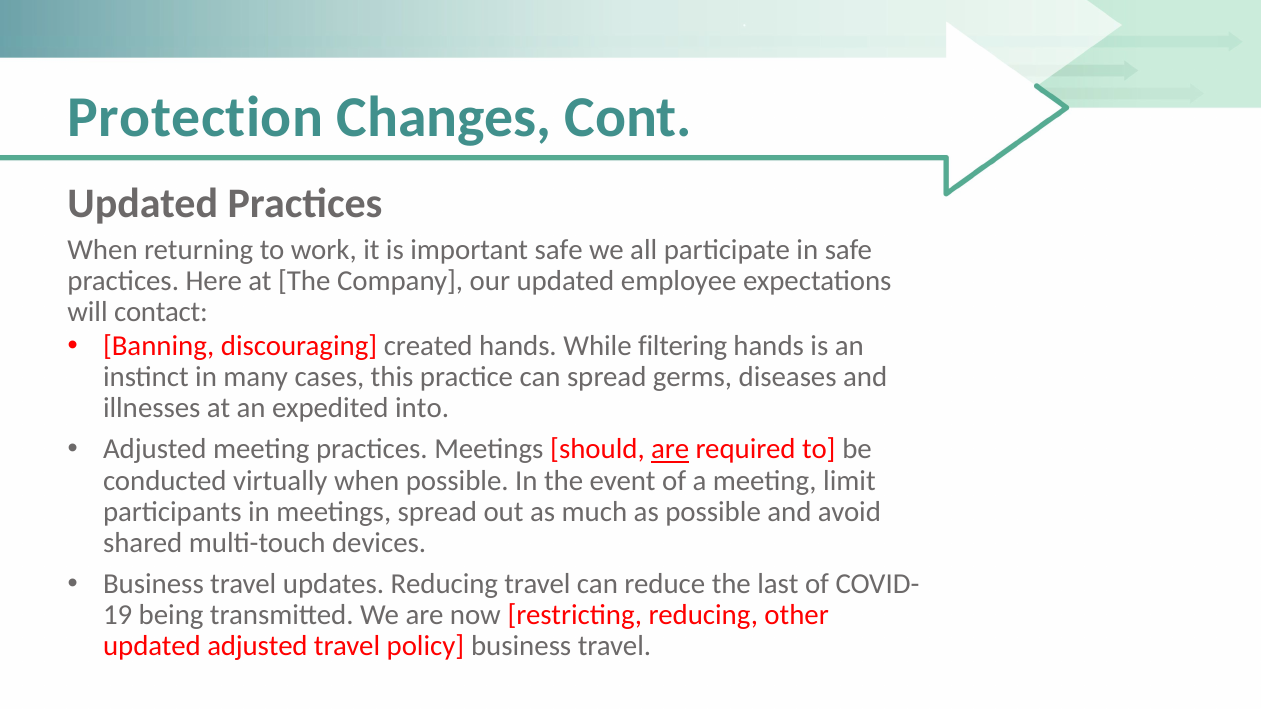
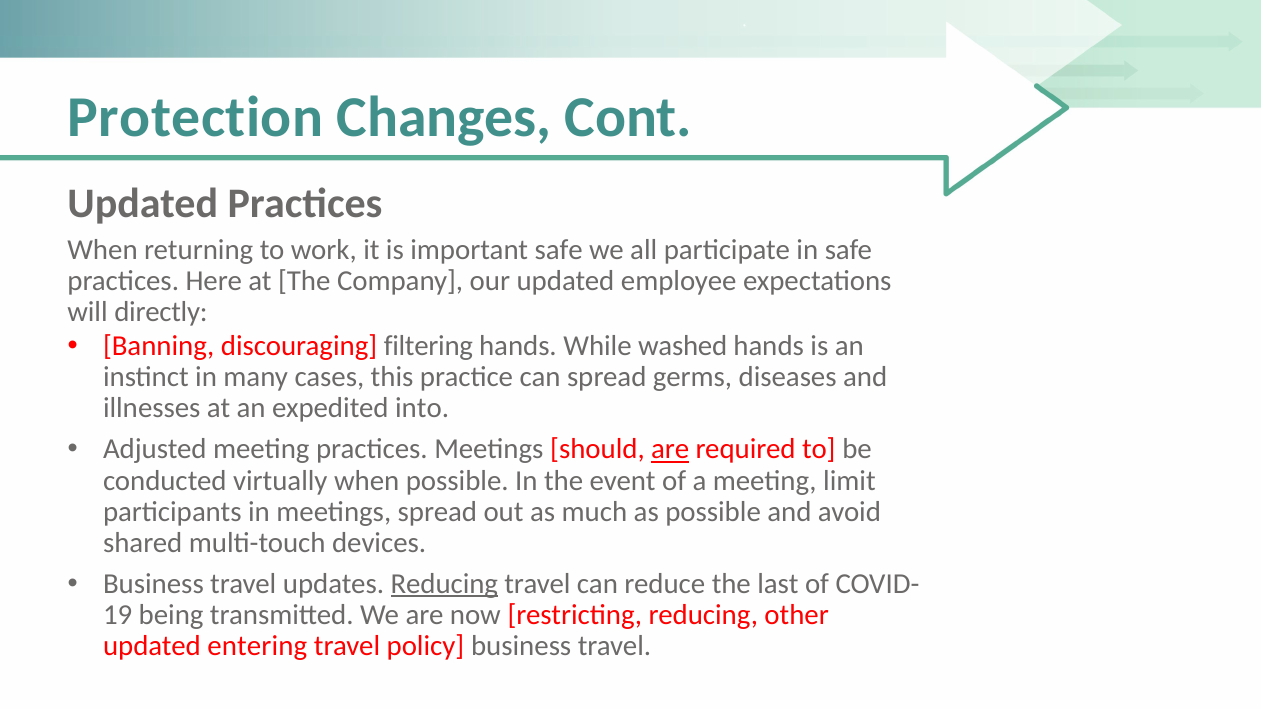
contact: contact -> directly (161, 312)
created: created -> filtering (428, 346)
filtering: filtering -> washed (683, 346)
Reducing underline: none -> present (444, 584)
updated adjusted: adjusted -> entering (257, 646)
